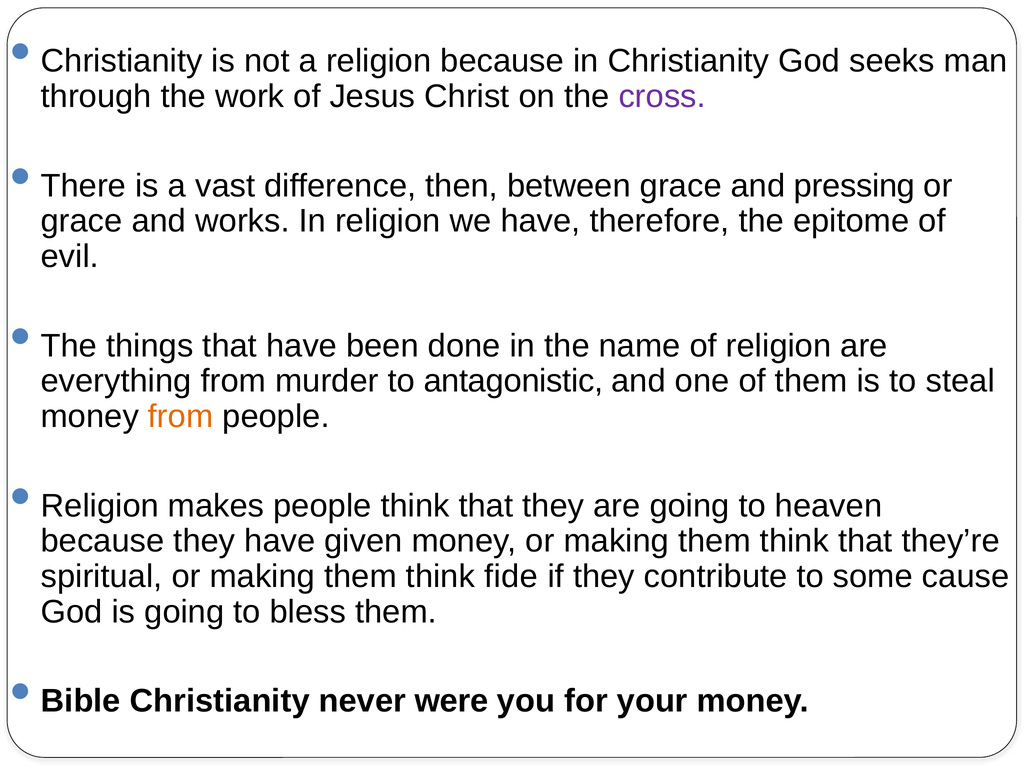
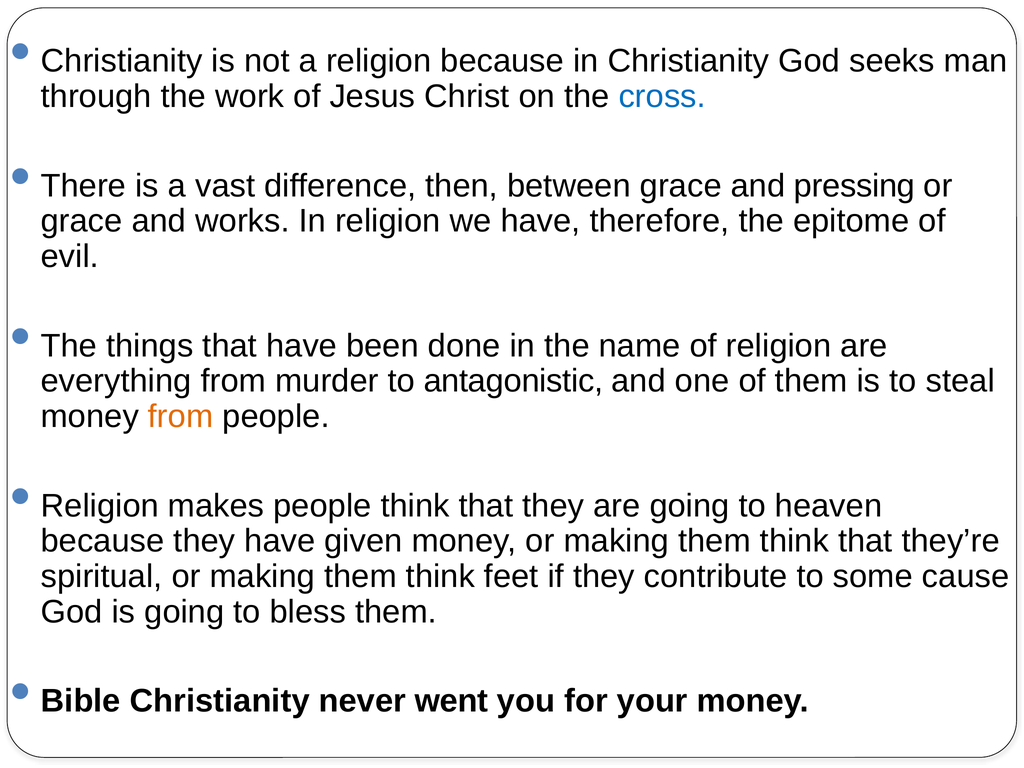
cross colour: purple -> blue (662, 96)
fide: fide -> feet (511, 576)
were: were -> went (452, 701)
